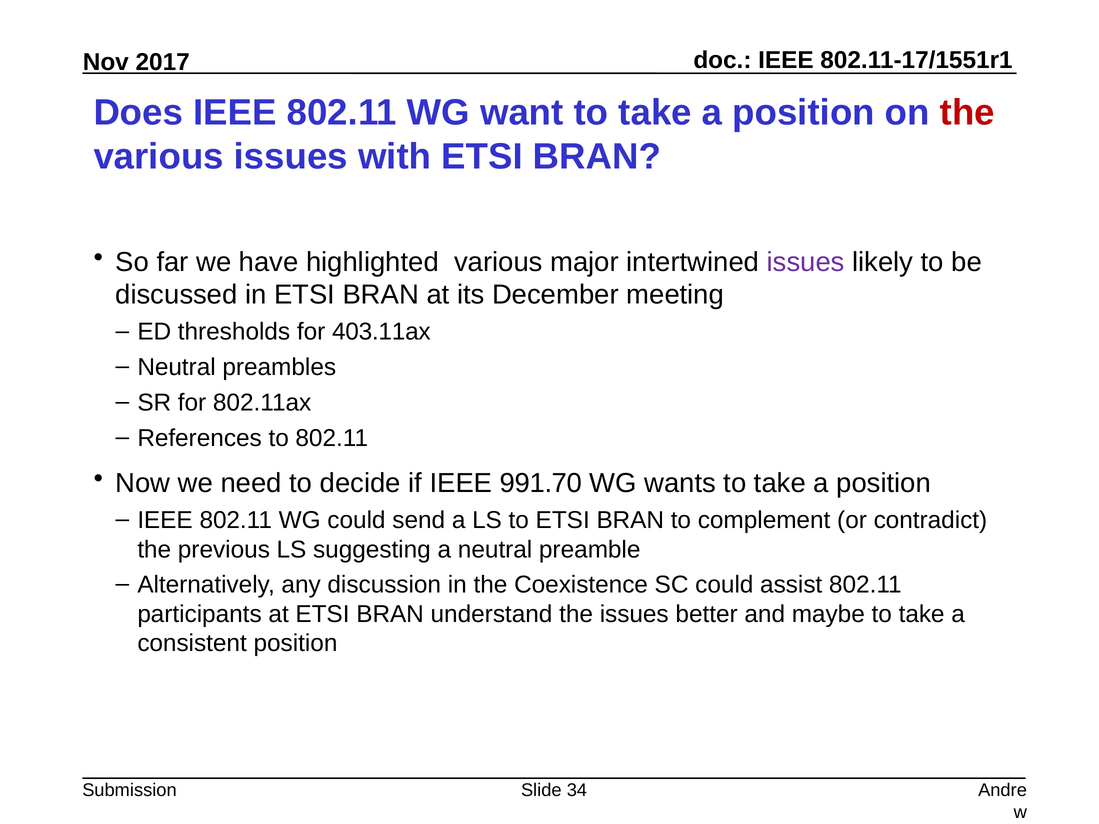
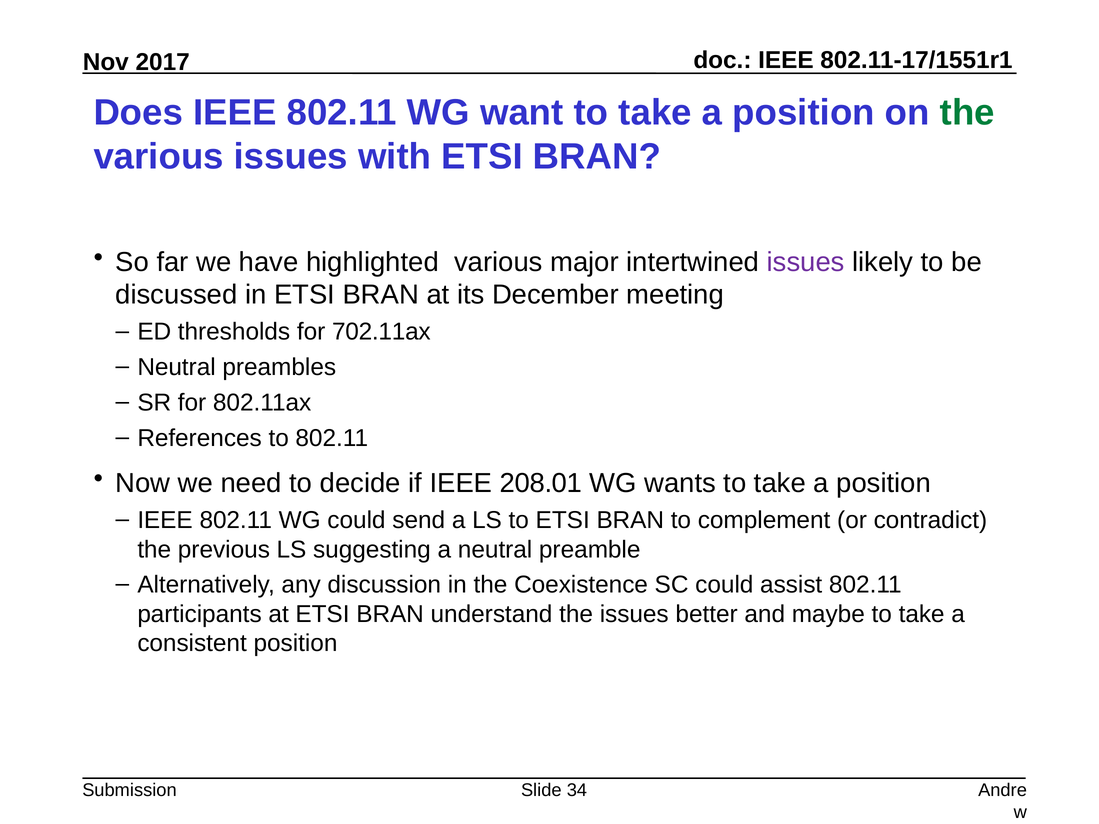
the colour: red -> green (967, 113)
403.11ax: 403.11ax -> 702.11ax (381, 332)
991.70: 991.70 -> 208.01 (541, 483)
